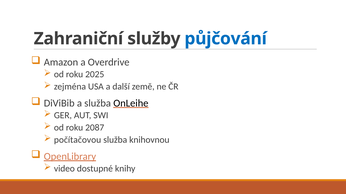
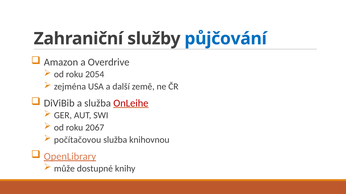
2025: 2025 -> 2054 (95, 75)
OnLeihe colour: black -> red (131, 103)
2087: 2087 -> 2067 (95, 128)
video: video -> může (64, 169)
